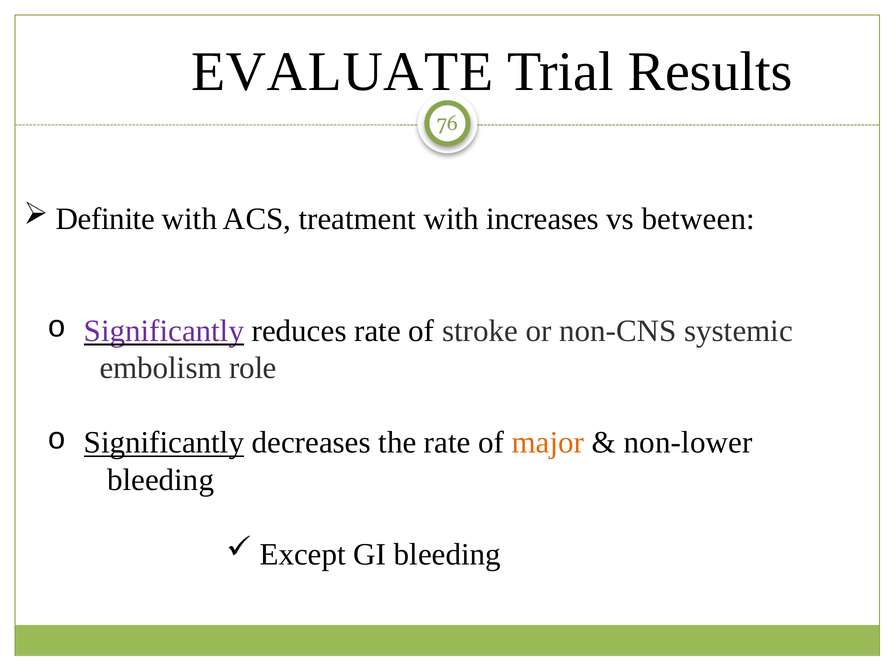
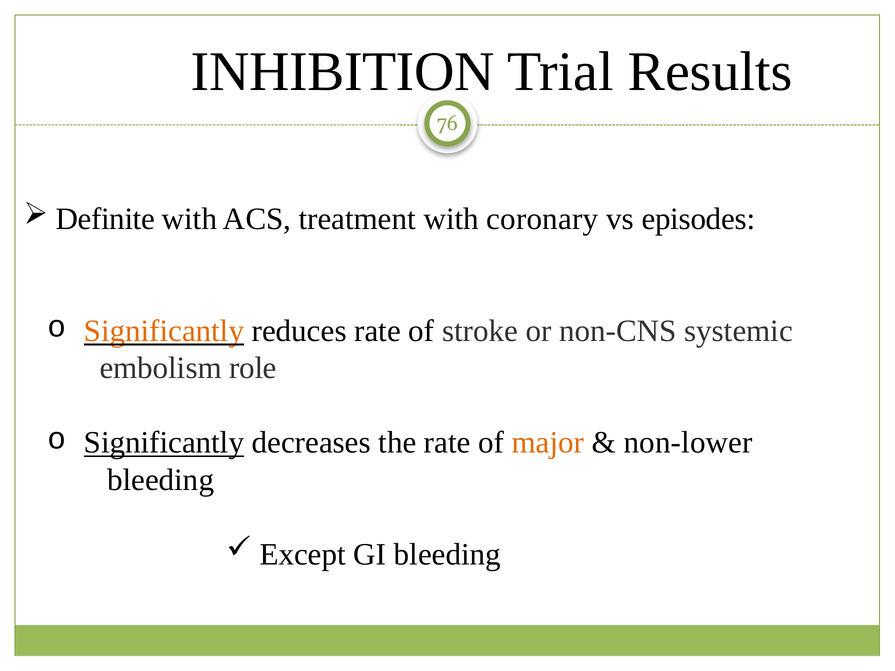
EVALUATE: EVALUATE -> INHIBITION (343, 72)
increases: increases -> coronary (542, 219)
between: between -> episodes (698, 219)
Significantly colour: purple -> orange (164, 331)
